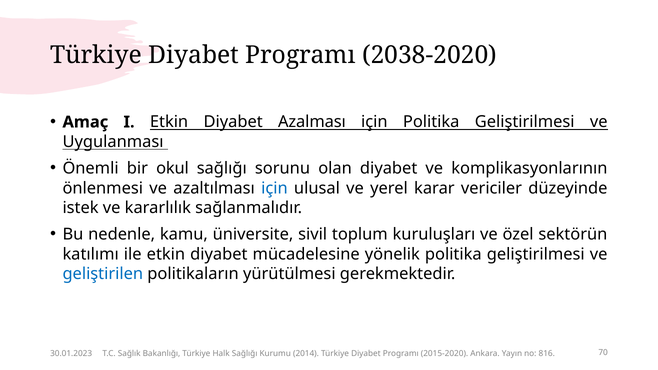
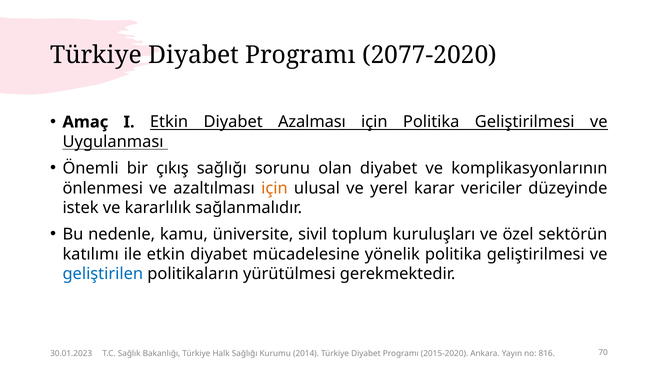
2038-2020: 2038-2020 -> 2077-2020 (430, 55)
okul: okul -> çıkış (172, 168)
için colour: blue -> orange (274, 188)
